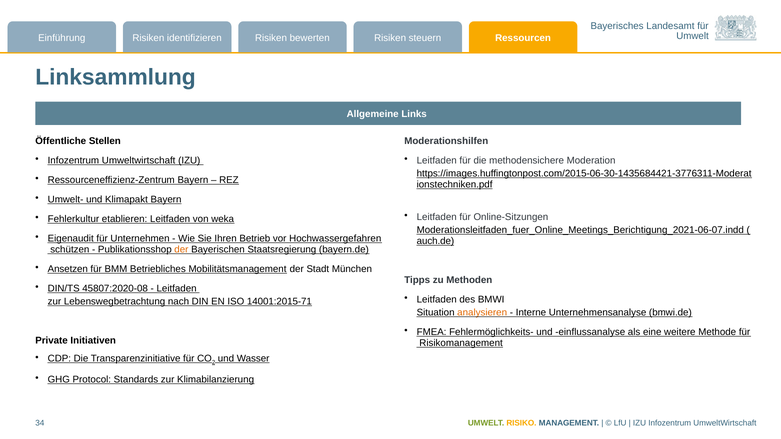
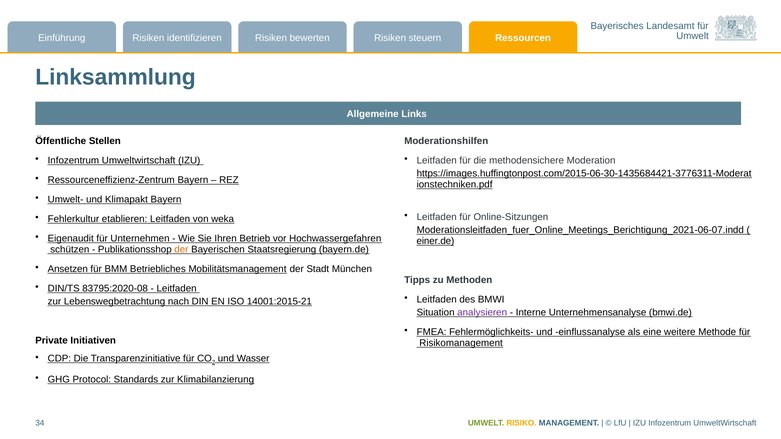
auch.de: auch.de -> einer.de (435, 241)
45807:2020-08: 45807:2020-08 -> 83795:2020-08 (115, 289)
14001:2015-71: 14001:2015-71 -> 14001:2015-21 (279, 302)
analysieren colour: orange -> purple (482, 313)
